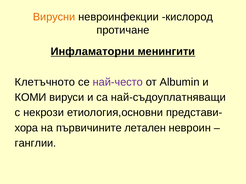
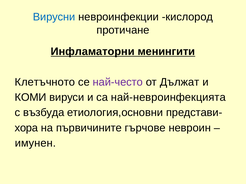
Вирусни colour: orange -> blue (54, 17)
Albumin: Albumin -> Дължат (180, 82)
най-съдоуплатняващи: най-съдоуплатняващи -> най-невроинфекцията (168, 98)
некрози: некрози -> възбуда (44, 113)
летален: летален -> гърчове (145, 128)
ганглии: ганглии -> имунен (35, 143)
